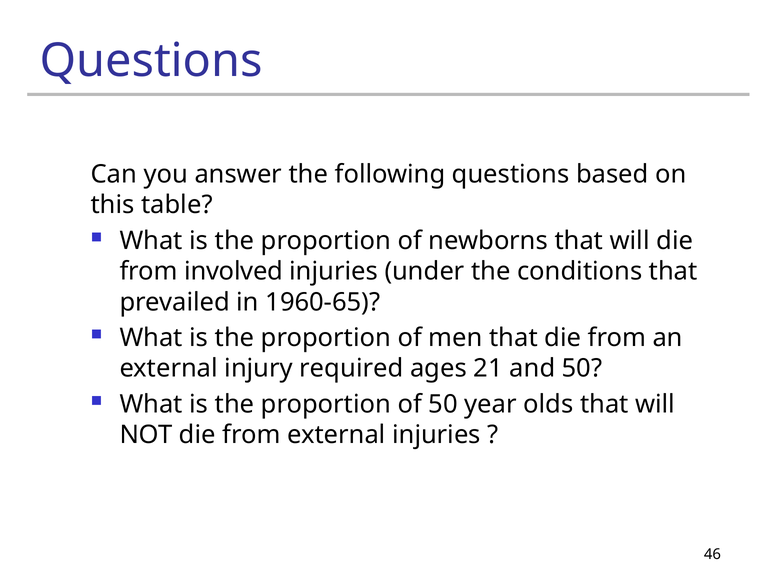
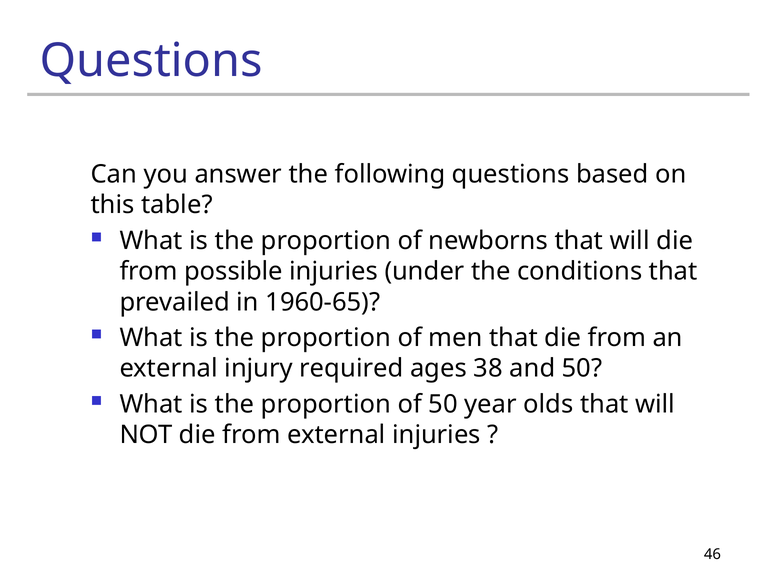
involved: involved -> possible (234, 272)
21: 21 -> 38 (488, 369)
